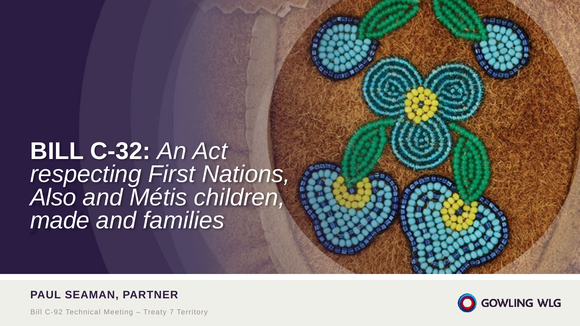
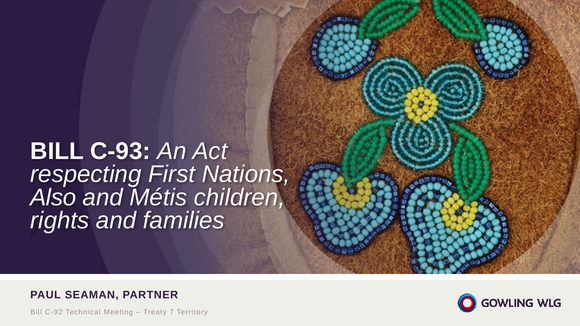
C-32: C-32 -> C-93 (120, 151)
made: made -> rights (60, 221)
